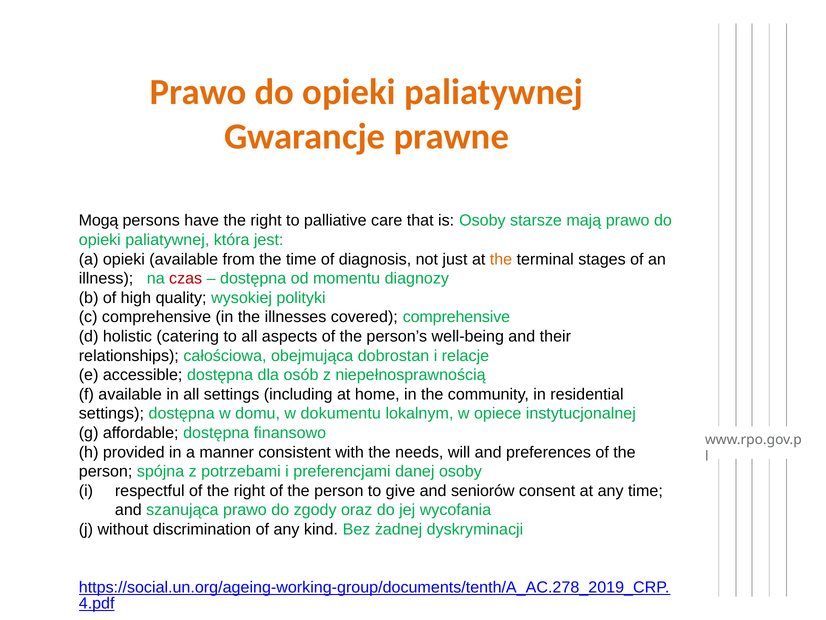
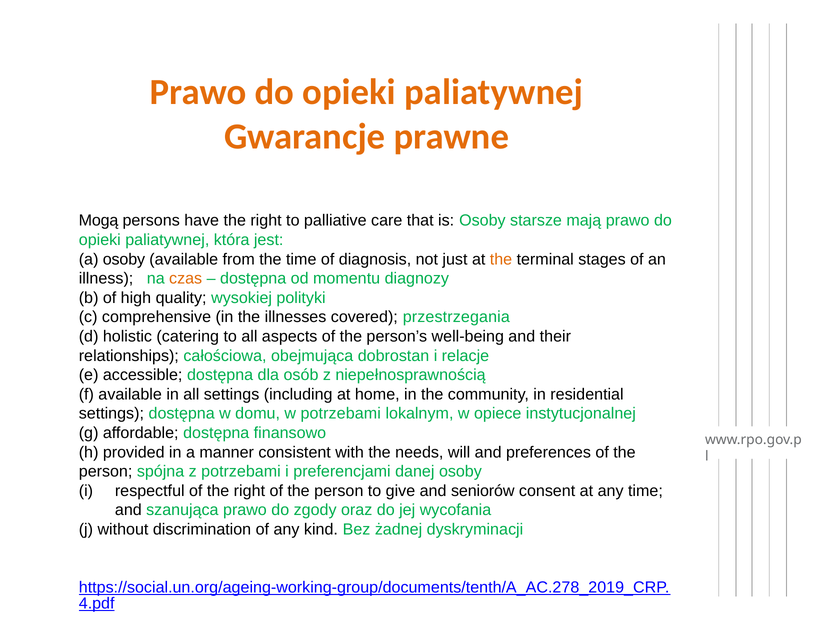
a opieki: opieki -> osoby (124, 259)
czas colour: red -> orange (186, 278)
covered comprehensive: comprehensive -> przestrzegania (456, 317)
w dokumentu: dokumentu -> potrzebami (341, 413)
